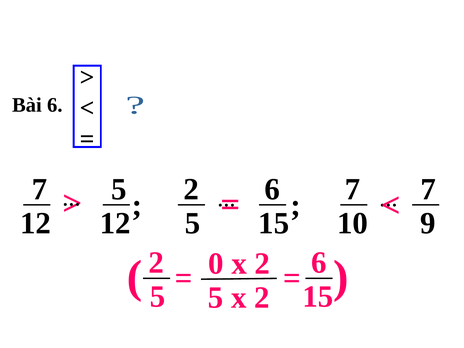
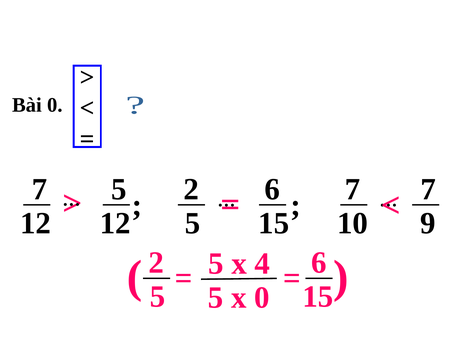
Bài 6: 6 -> 0 (55, 105)
0: 0 -> 5 (216, 264)
2: 2 -> 4 (262, 264)
5 x 2: 2 -> 0 (262, 298)
